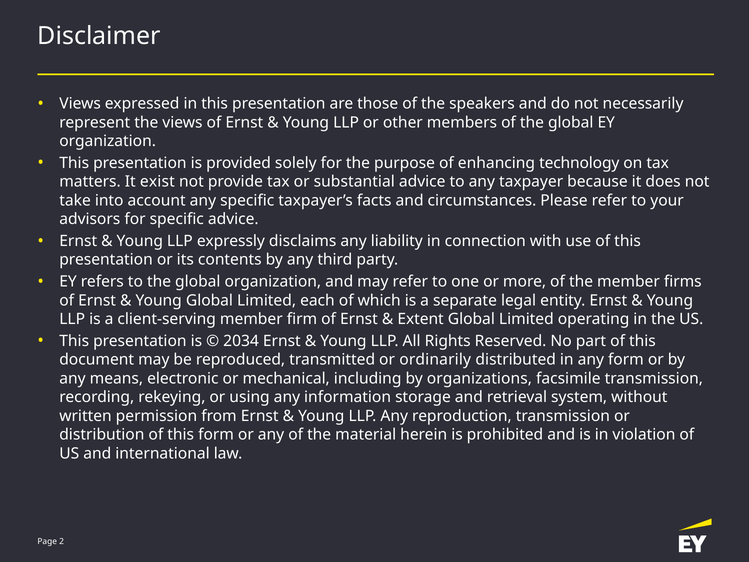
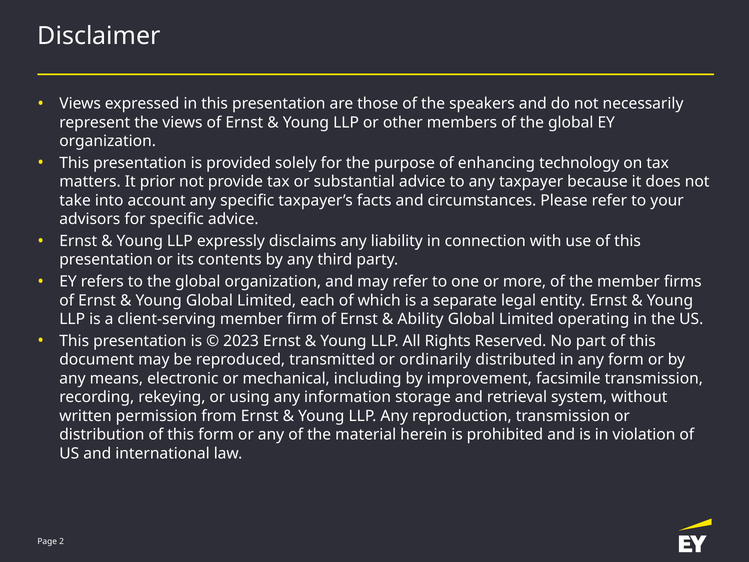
exist: exist -> prior (158, 182)
Extent: Extent -> Ability (420, 319)
2034: 2034 -> 2023 (241, 341)
organizations: organizations -> improvement (479, 378)
